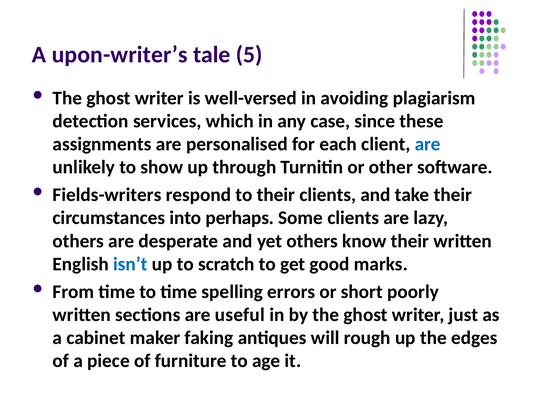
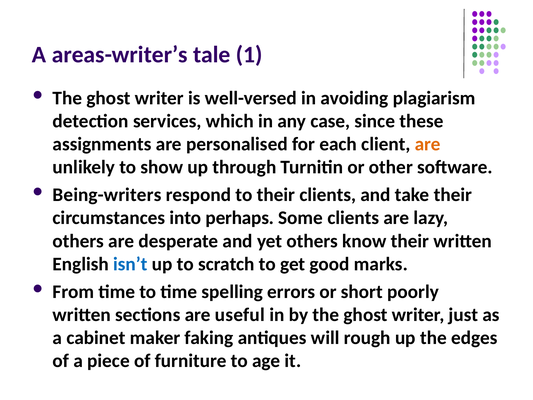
upon-writer’s: upon-writer’s -> areas-writer’s (120, 55)
5: 5 -> 1 (249, 55)
are colour: blue -> orange (428, 144)
Fields-writers: Fields-writers -> Being-writers (107, 195)
